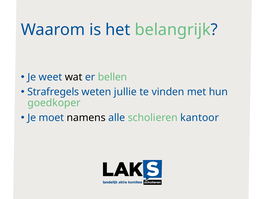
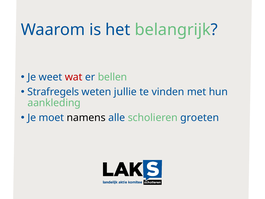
wat colour: black -> red (74, 77)
goedkoper: goedkoper -> aankleding (54, 103)
kantoor: kantoor -> groeten (200, 118)
